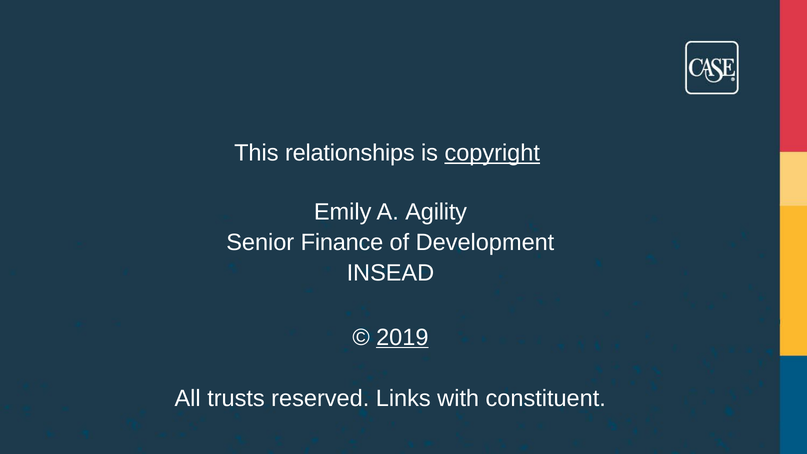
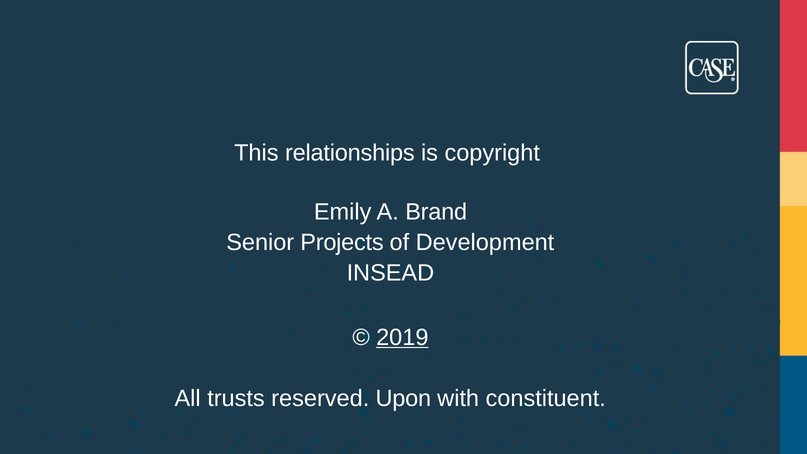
copyright underline: present -> none (492, 153)
Agility: Agility -> Brand (436, 212)
Finance: Finance -> Projects (342, 242)
Links: Links -> Upon (403, 398)
